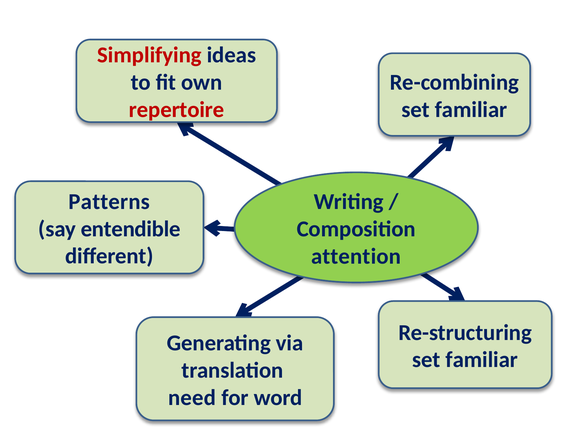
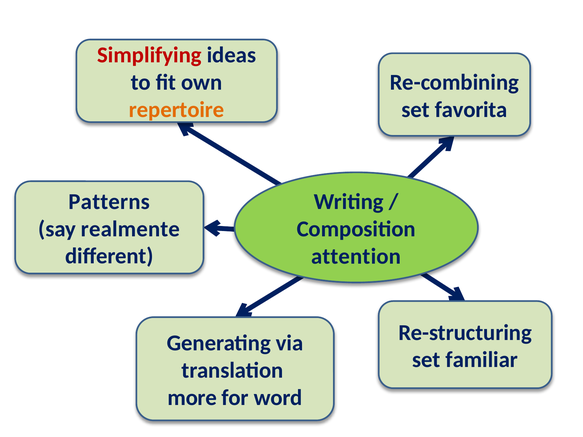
repertoire colour: red -> orange (177, 110)
familiar: familiar -> favorita (471, 110)
entendible: entendible -> realmente (130, 229)
need: need -> more (192, 398)
